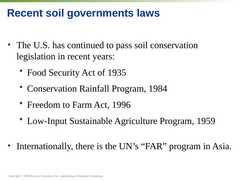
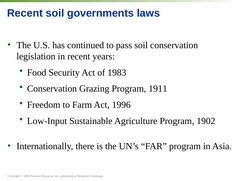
1935: 1935 -> 1983 (117, 72)
Rainfall: Rainfall -> Grazing (94, 89)
1984: 1984 -> 1911 (158, 89)
1959: 1959 -> 1902 (206, 121)
